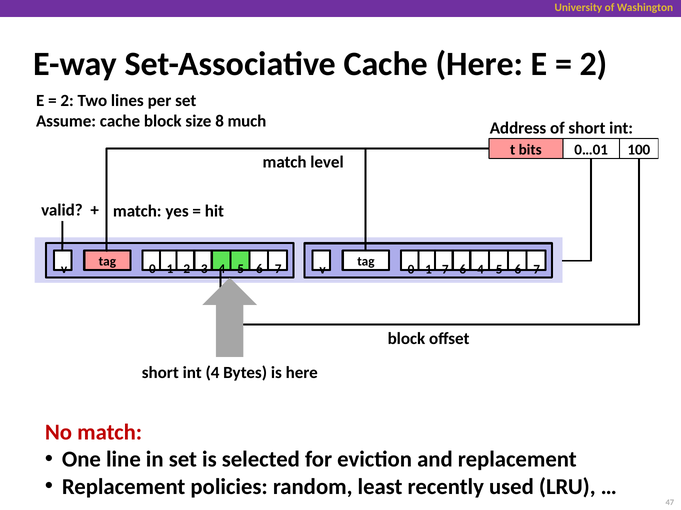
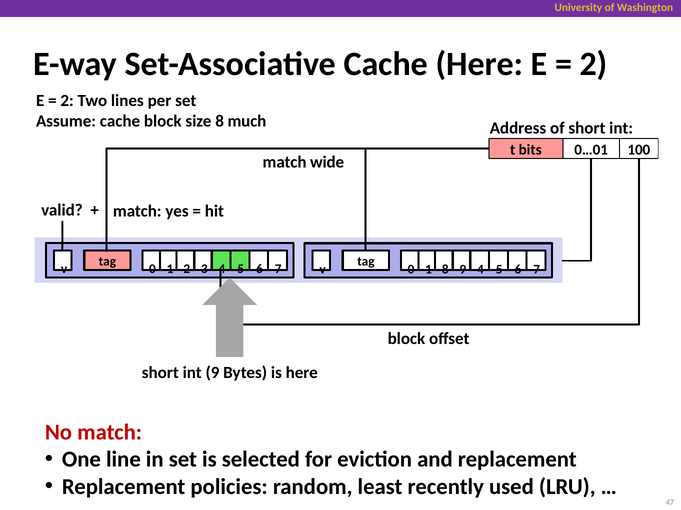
level: level -> wide (327, 162)
1 7: 7 -> 8 (445, 270)
v 6: 6 -> 9 (463, 270)
int 4: 4 -> 9 (212, 373)
